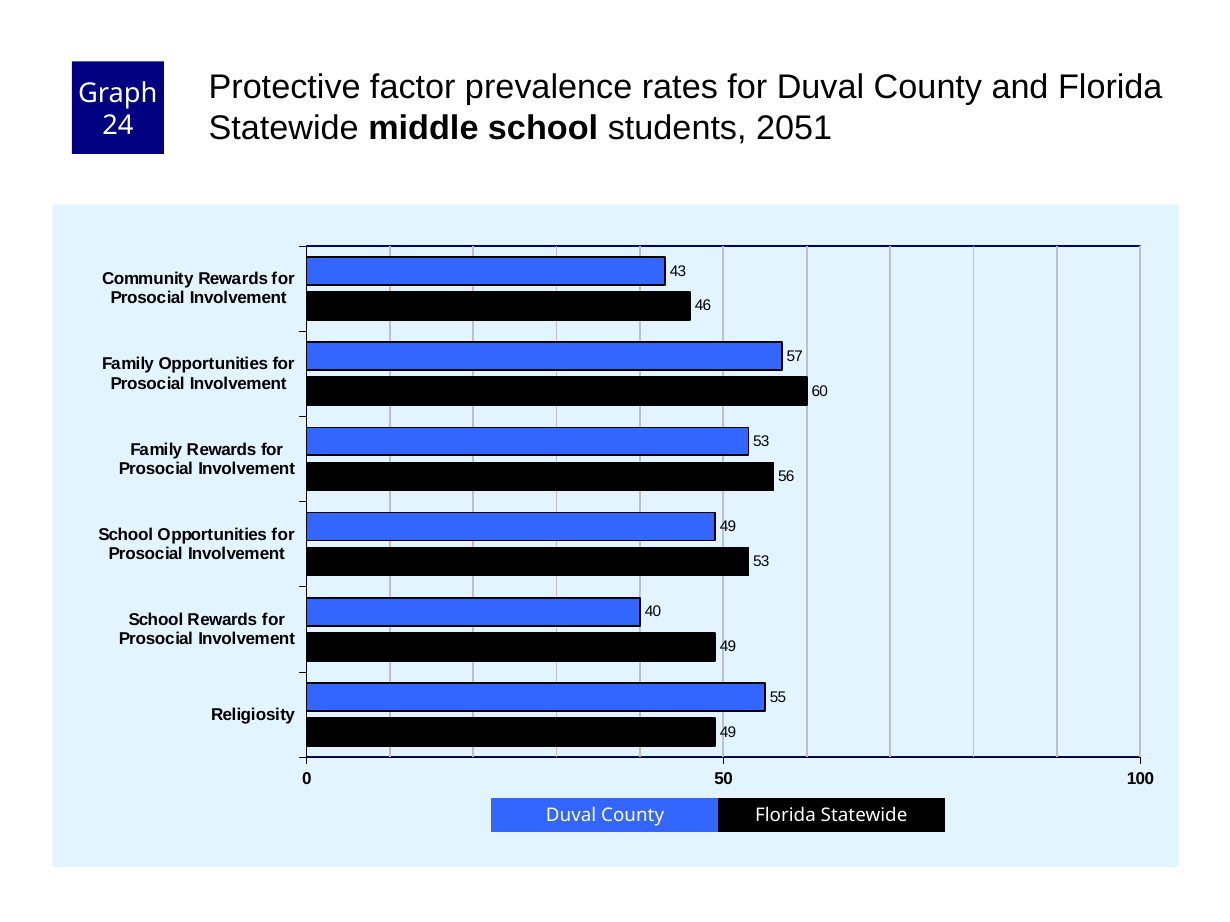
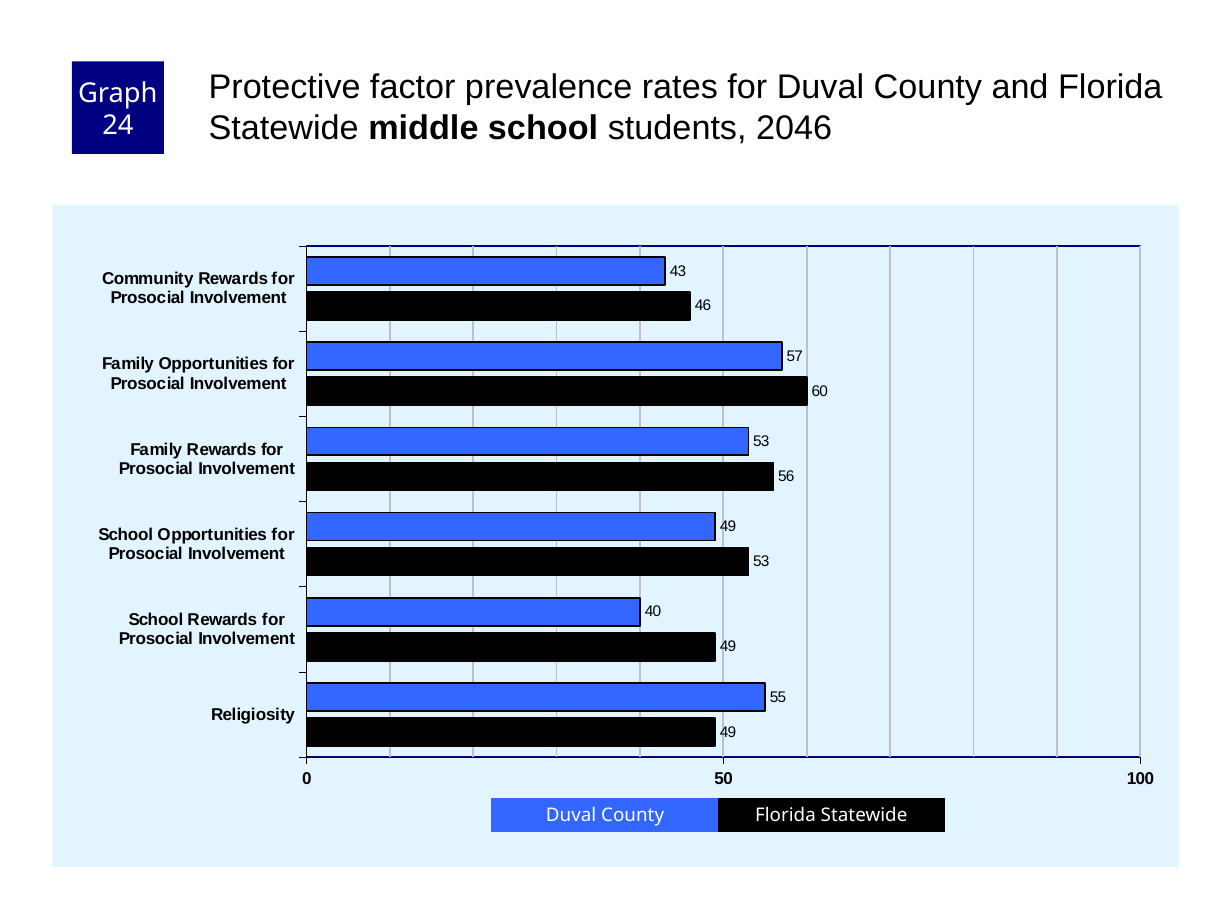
2051: 2051 -> 2046 (794, 129)
